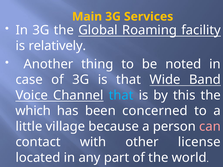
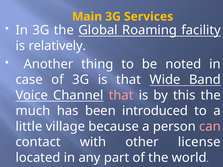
that colour: light blue -> pink (121, 95)
which: which -> much (33, 111)
concerned: concerned -> introduced (155, 111)
